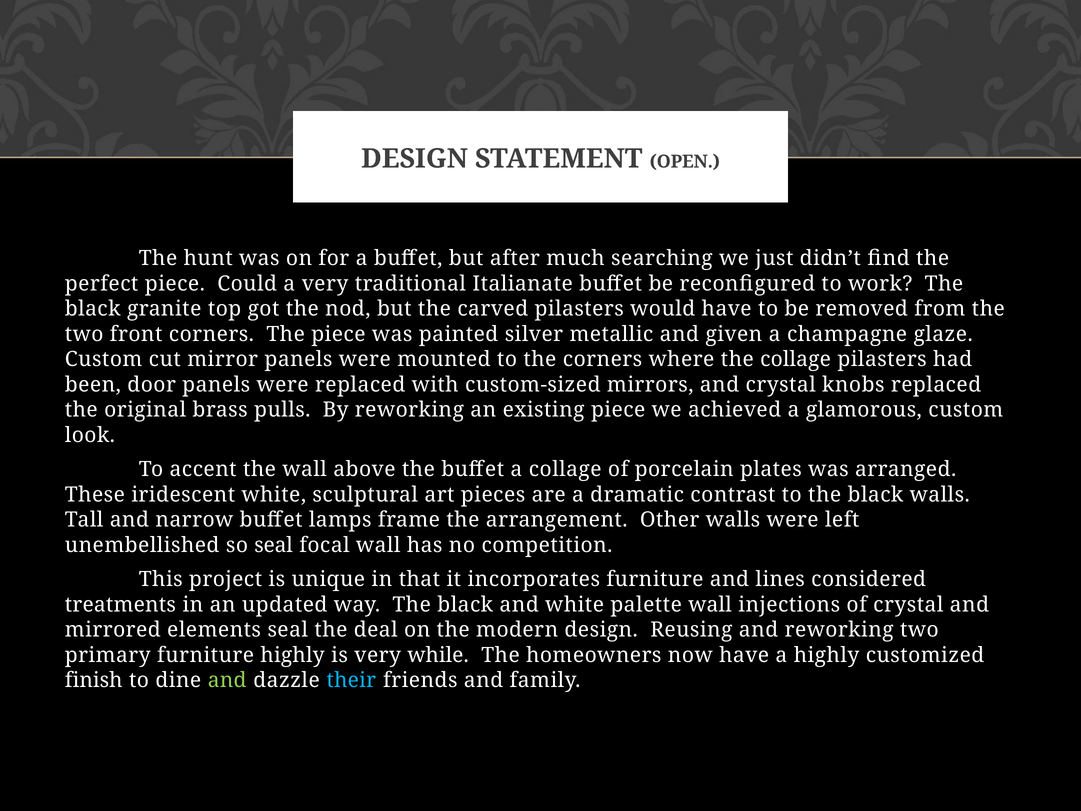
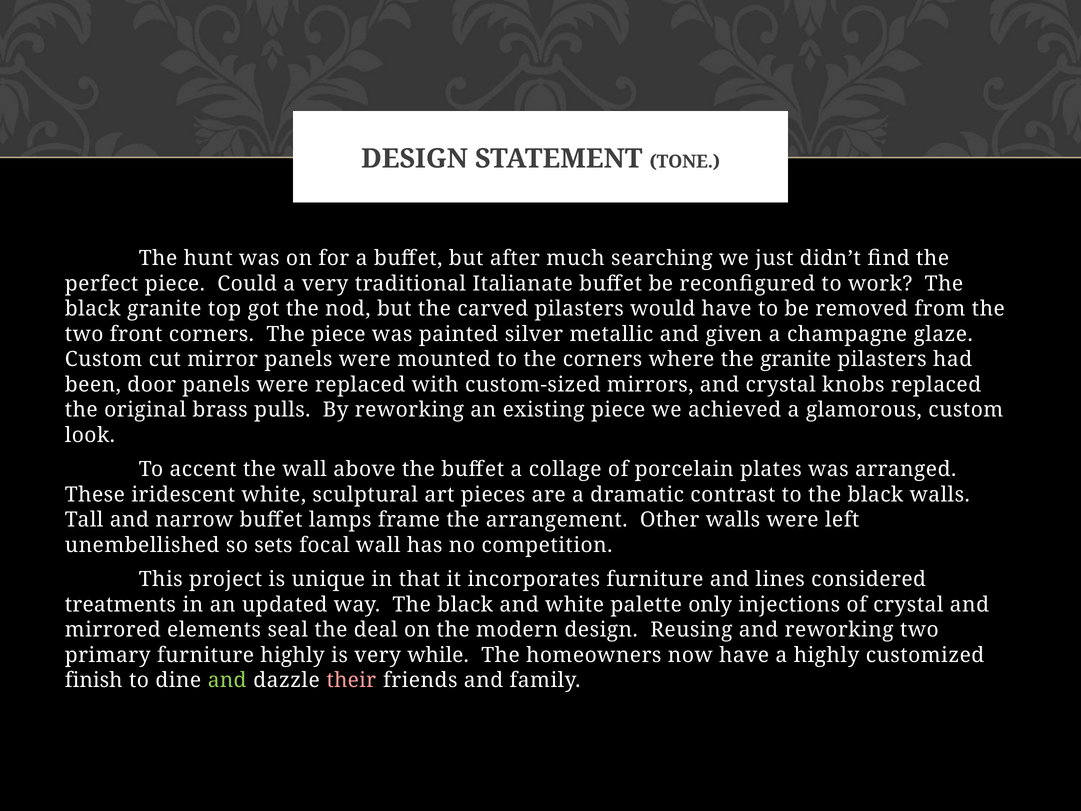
OPEN: OPEN -> TONE (685, 162)
the collage: collage -> granite (796, 359)
so seal: seal -> sets (273, 545)
palette wall: wall -> only (710, 605)
their colour: light blue -> pink (351, 680)
